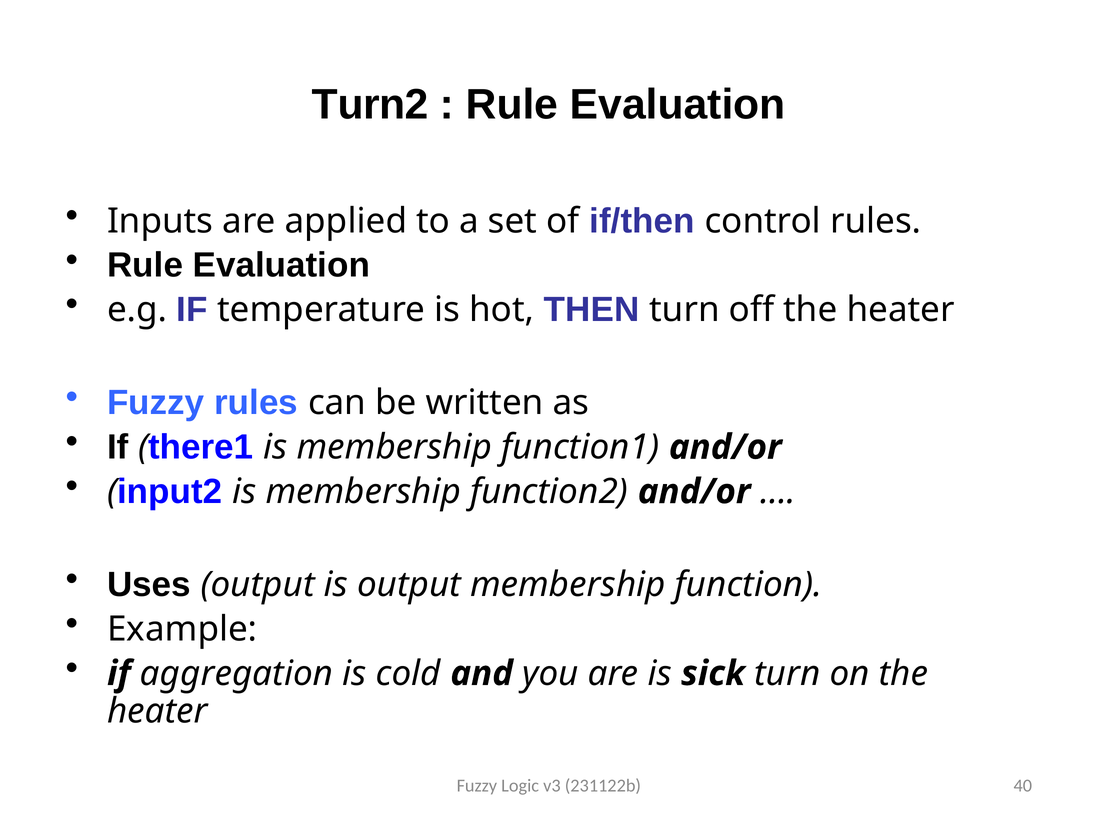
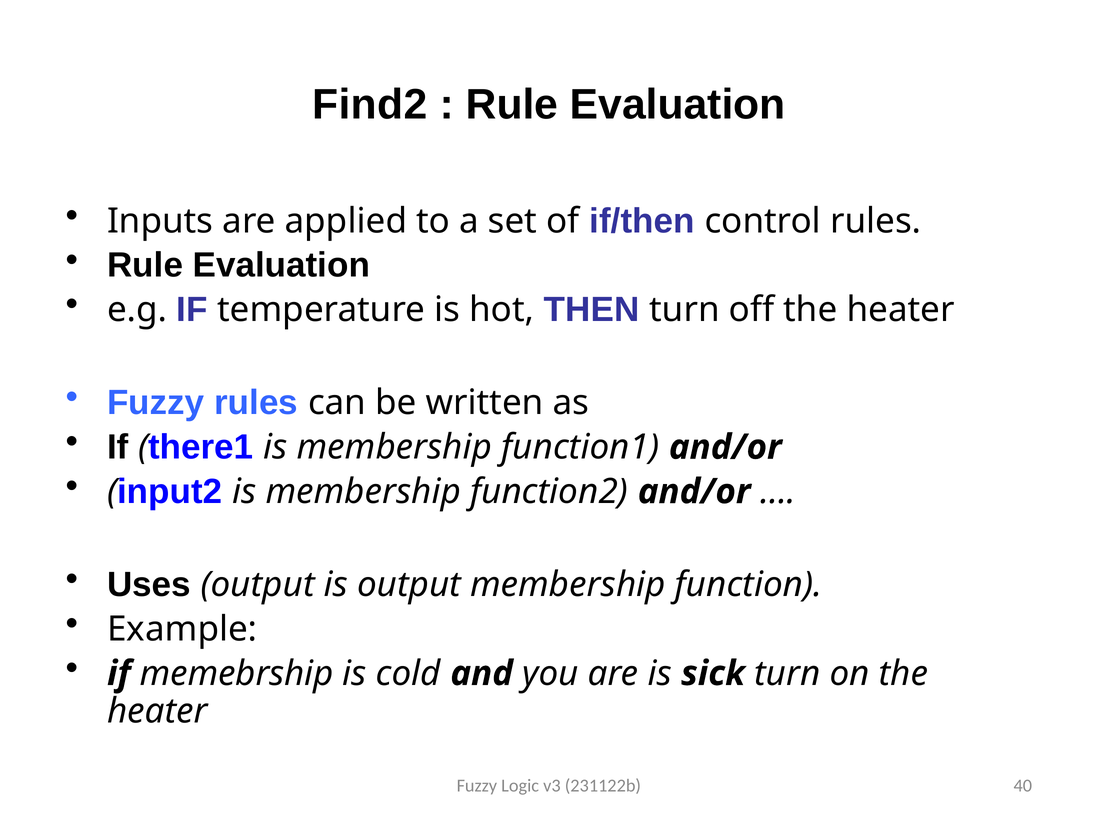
Turn2: Turn2 -> Find2 (370, 105)
aggregation: aggregation -> memebrship (237, 674)
